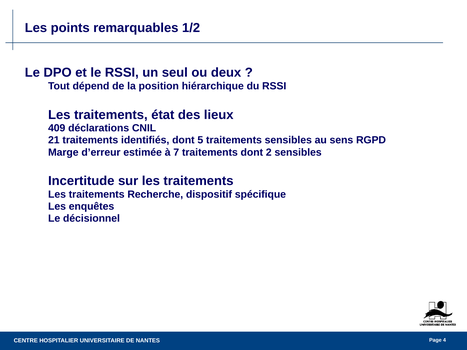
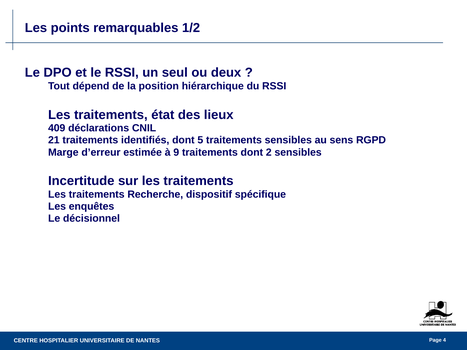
7: 7 -> 9 (176, 152)
